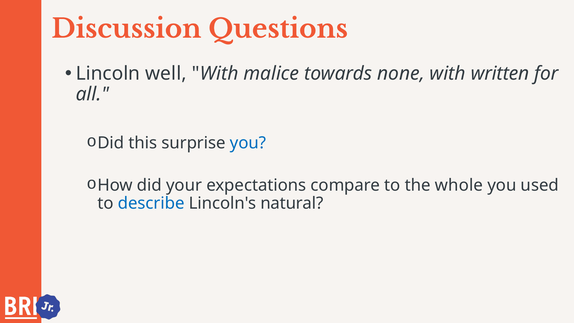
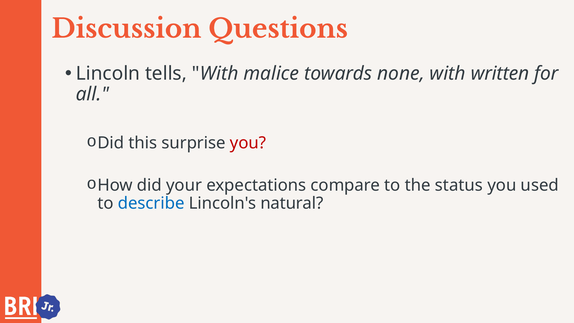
well: well -> tells (166, 73)
you colour: blue -> red (248, 143)
whole: whole -> status (459, 185)
